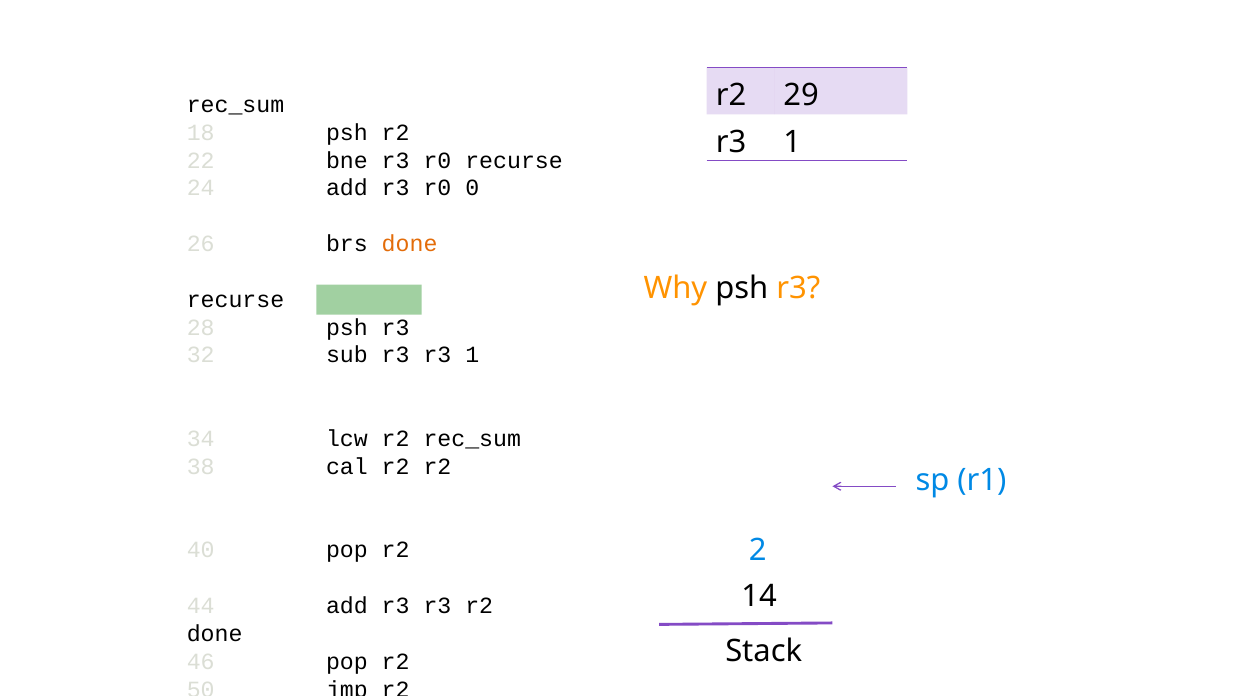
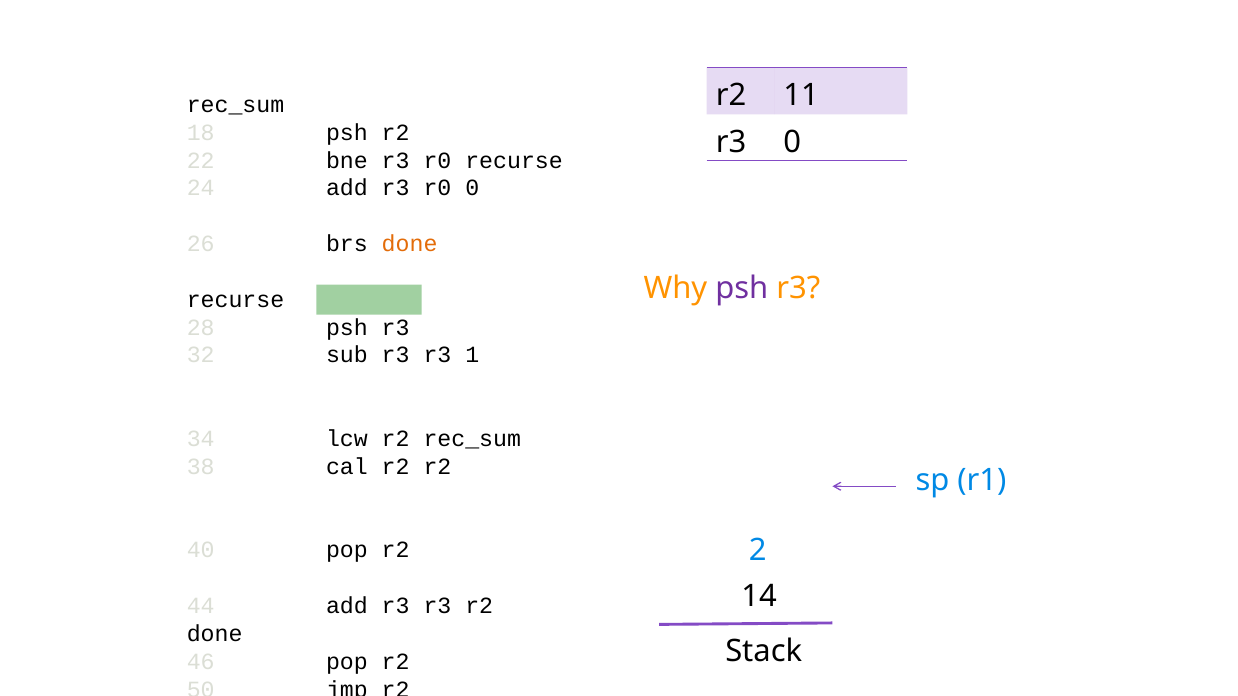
29: 29 -> 11 (801, 95)
1: 1 -> 0 (792, 142)
psh colour: black -> purple (742, 289)
